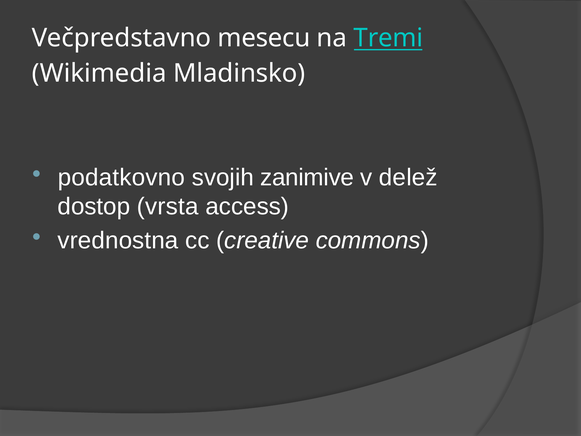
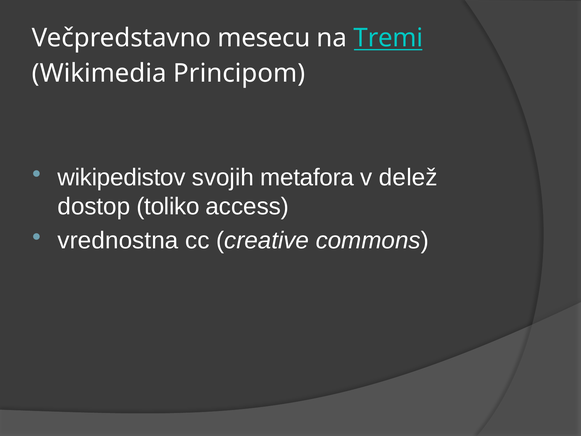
Mladinsko: Mladinsko -> Principom (239, 73)
podatkovno: podatkovno -> wikipedistov (122, 177)
zanimive: zanimive -> metafora (307, 177)
vrsta: vrsta -> toliko (168, 207)
